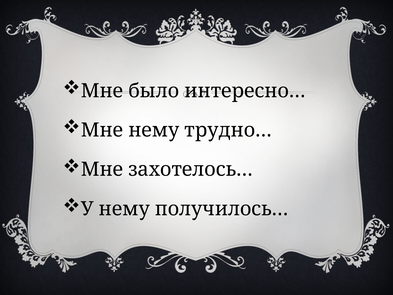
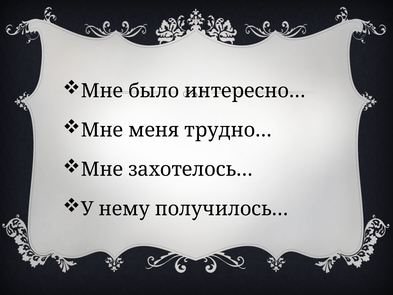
Мне нему: нему -> меня (154, 130)
